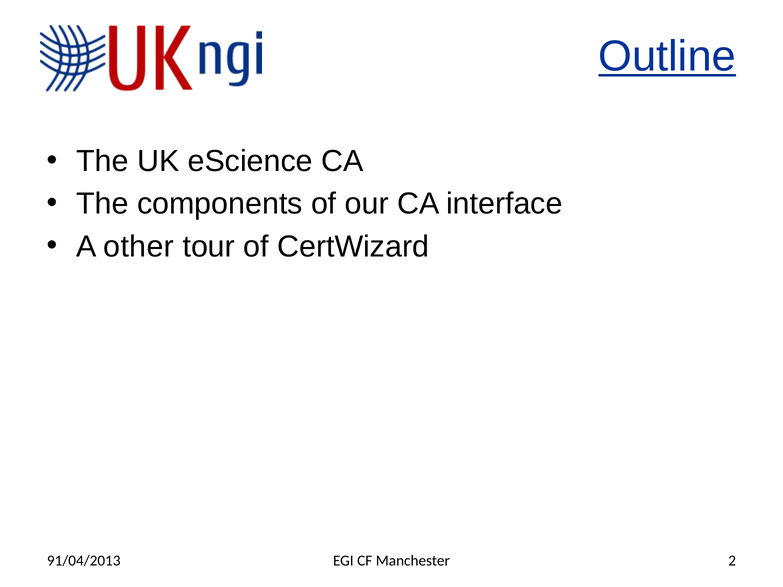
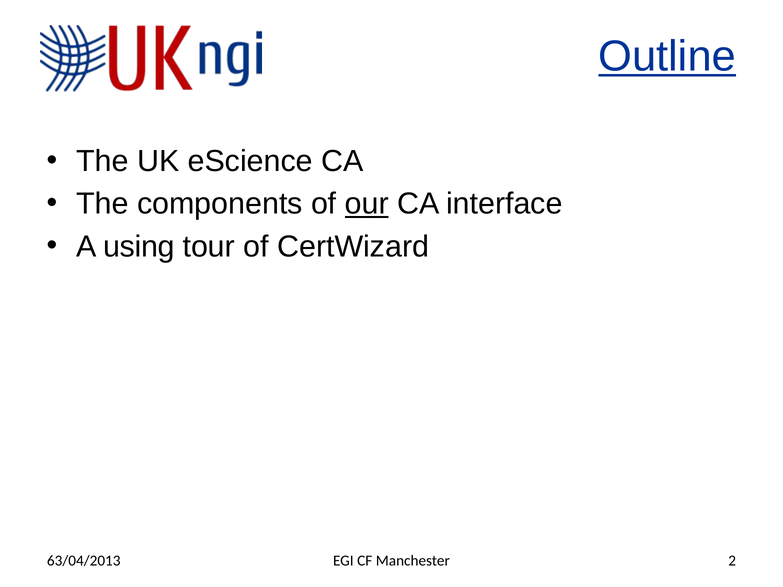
our underline: none -> present (367, 204)
other: other -> using (139, 247)
91/04/2013: 91/04/2013 -> 63/04/2013 (84, 561)
